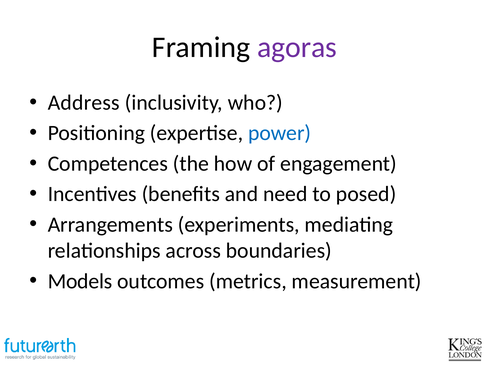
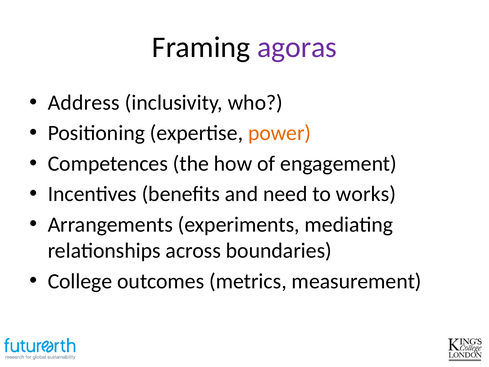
power colour: blue -> orange (280, 133)
posed: posed -> works (366, 194)
Models: Models -> College (80, 281)
